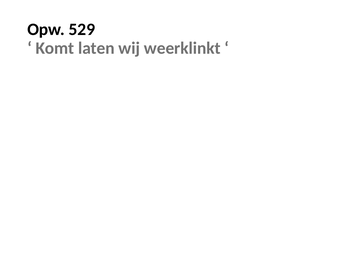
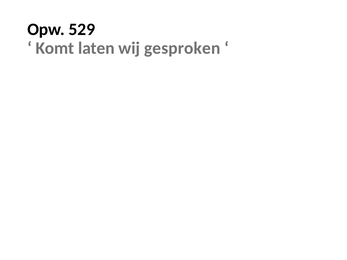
weerklinkt: weerklinkt -> gesproken (182, 48)
